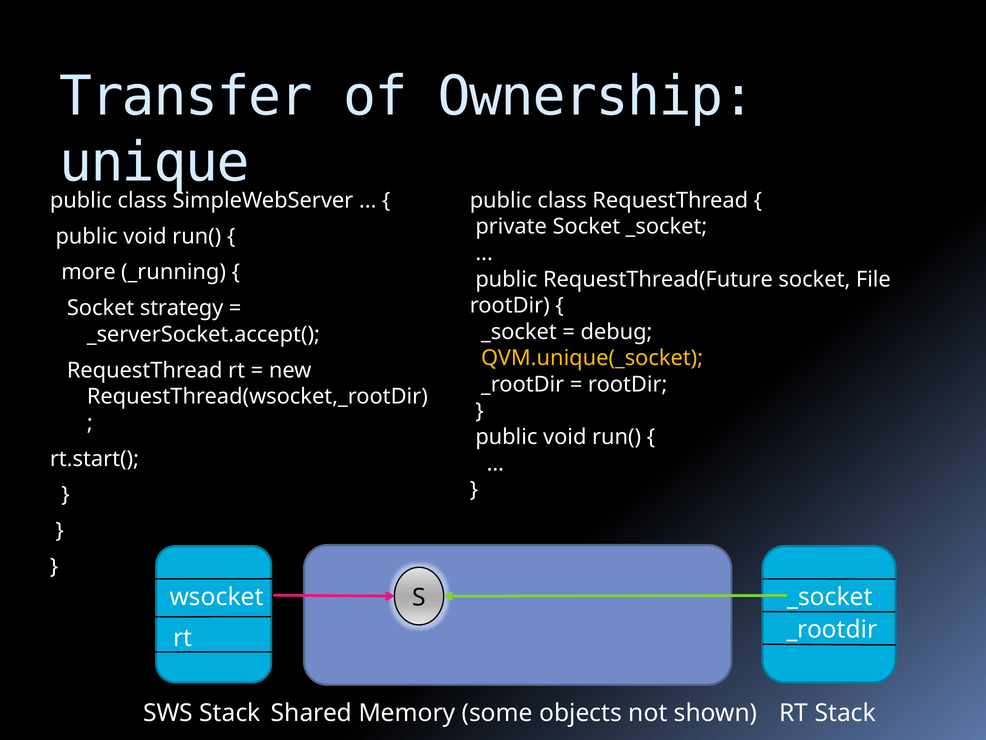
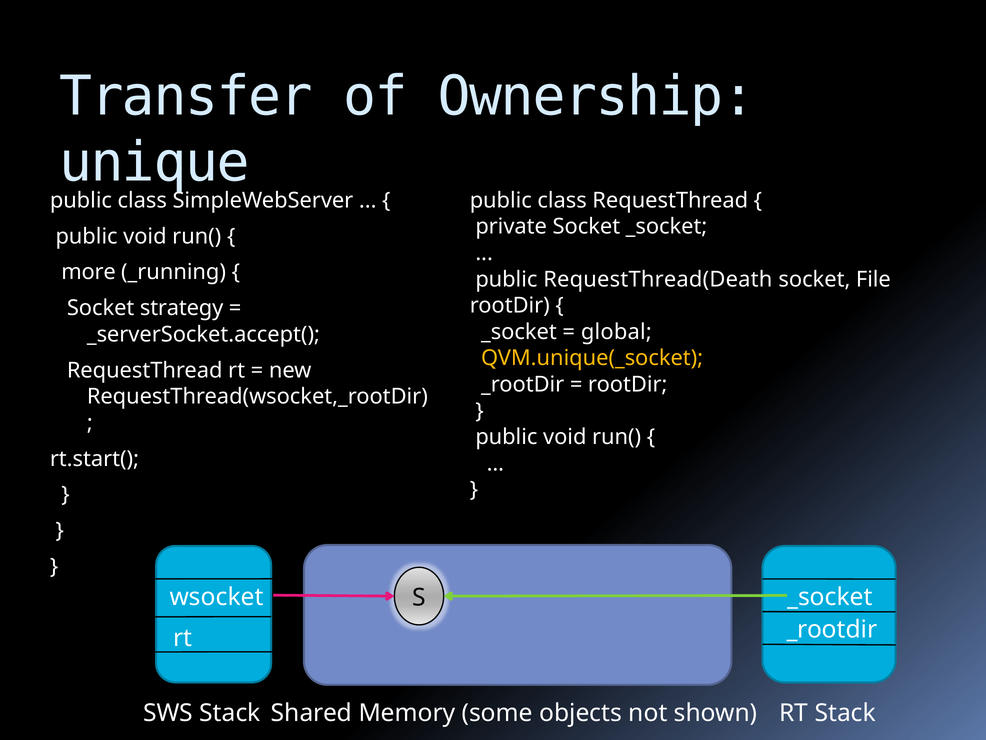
RequestThread(Future: RequestThread(Future -> RequestThread(Death (658, 279)
debug: debug -> global (616, 332)
